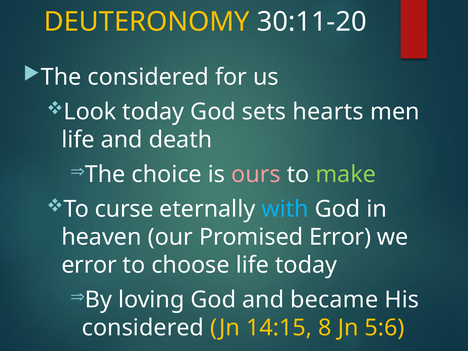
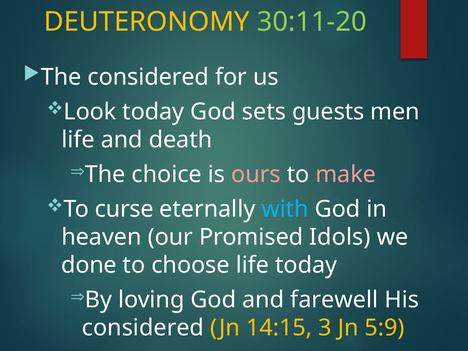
30:11-20 colour: white -> light green (312, 22)
hearts: hearts -> guests (328, 112)
make colour: light green -> pink (346, 174)
Promised Error: Error -> Idols (340, 237)
error: error -> done (89, 265)
became: became -> farewell (334, 300)
8: 8 -> 3 (325, 328)
5:6: 5:6 -> 5:9 (385, 328)
